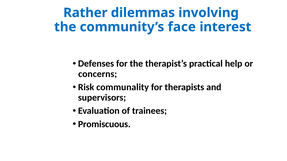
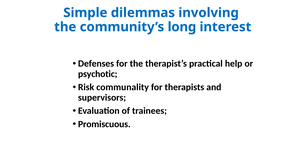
Rather: Rather -> Simple (85, 13)
face: face -> long (182, 27)
concerns: concerns -> psychotic (98, 74)
